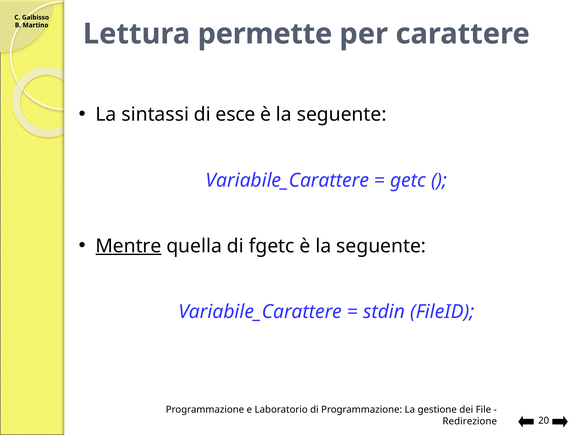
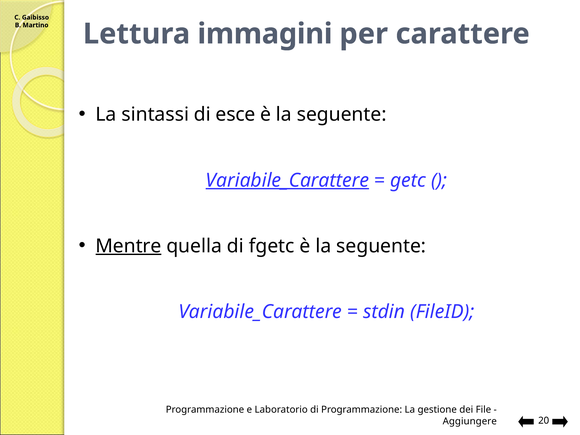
permette: permette -> immagini (265, 34)
Variabile_Carattere underline: none -> present (287, 180)
Redirezione: Redirezione -> Aggiungere (470, 421)
